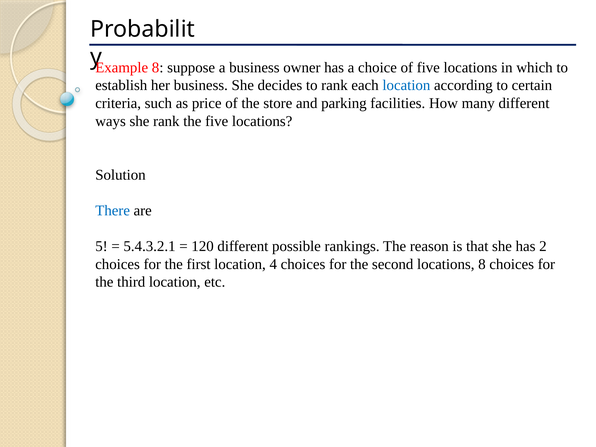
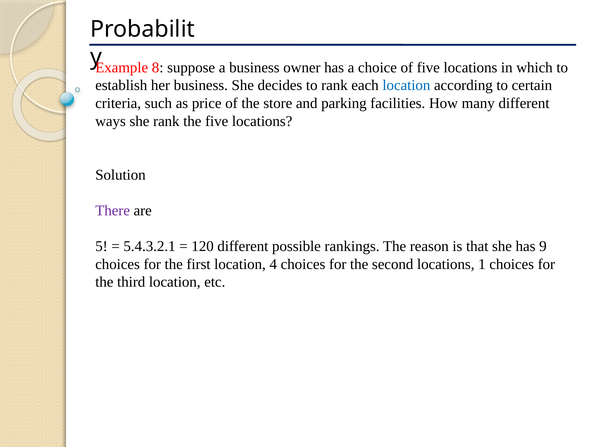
There colour: blue -> purple (113, 211)
2: 2 -> 9 (543, 246)
locations 8: 8 -> 1 (482, 264)
